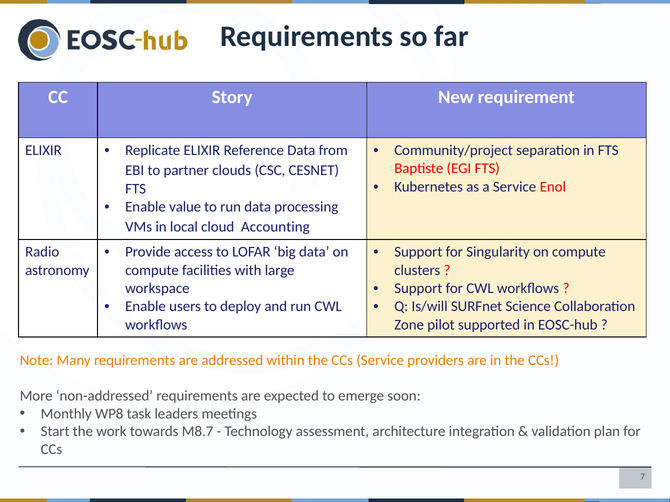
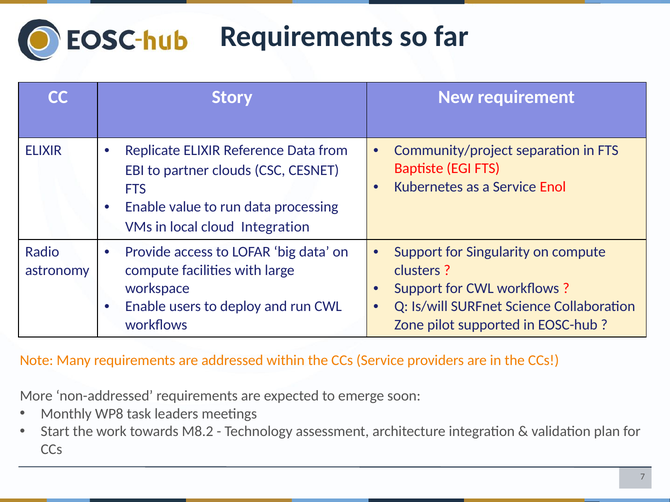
Accounting: Accounting -> Integration (275, 227)
M8.7: M8.7 -> M8.2 (198, 432)
